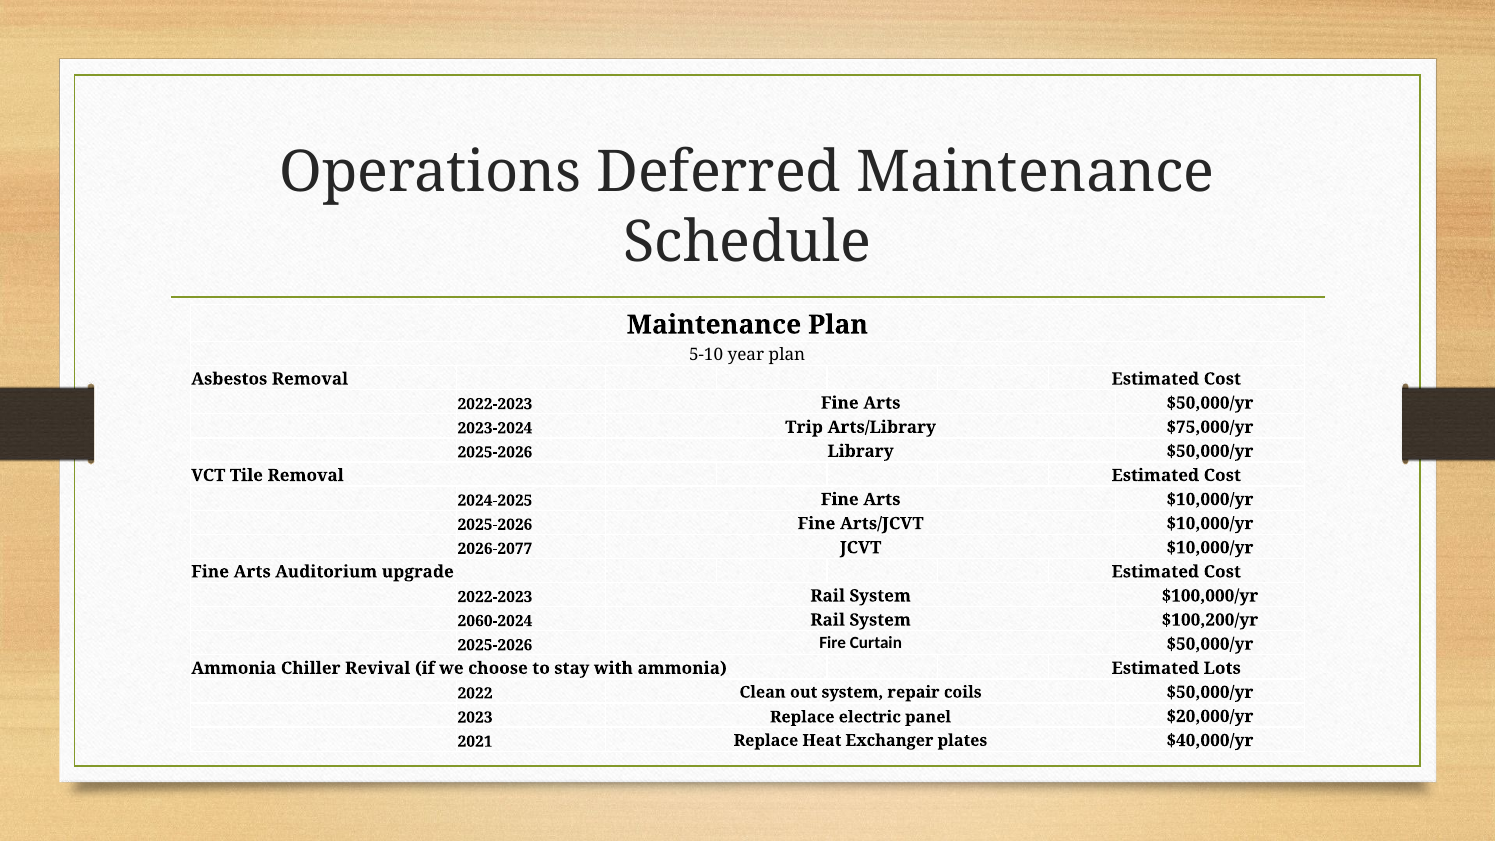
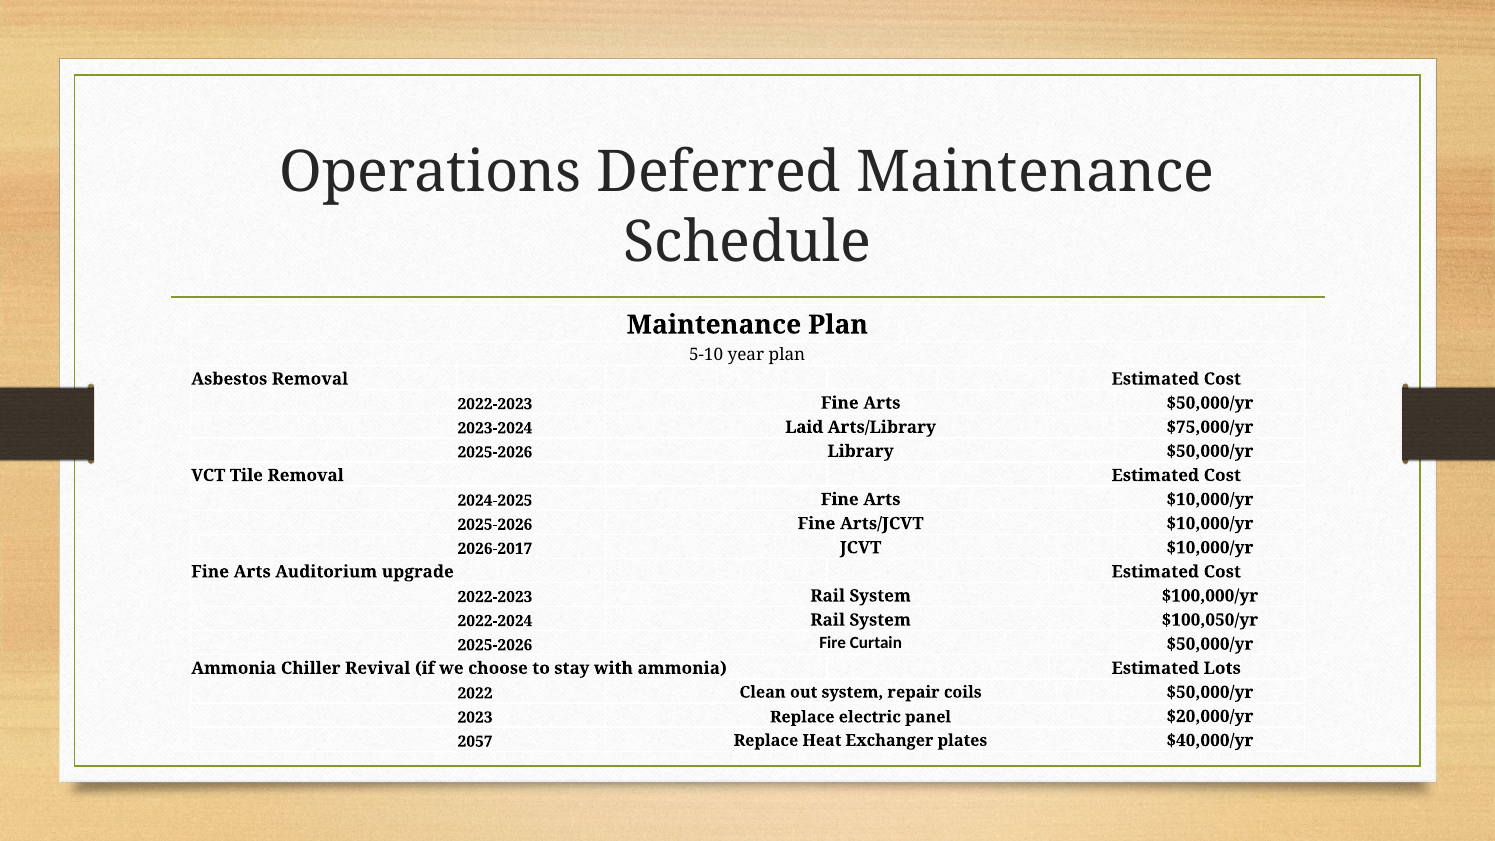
Trip: Trip -> Laid (804, 427)
2026-2077: 2026-2077 -> 2026-2017 (495, 549)
2060-2024: 2060-2024 -> 2022-2024 (495, 621)
$100,200/yr: $100,200/yr -> $100,050/yr (1210, 620)
2021: 2021 -> 2057 (475, 741)
